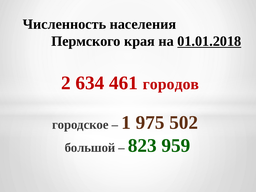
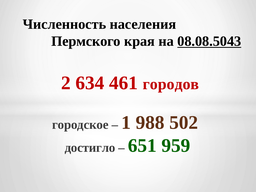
01.01.2018: 01.01.2018 -> 08.08.5043 (209, 41)
975: 975 -> 988 (150, 122)
большой: большой -> достигло (90, 148)
823: 823 -> 651 (142, 146)
